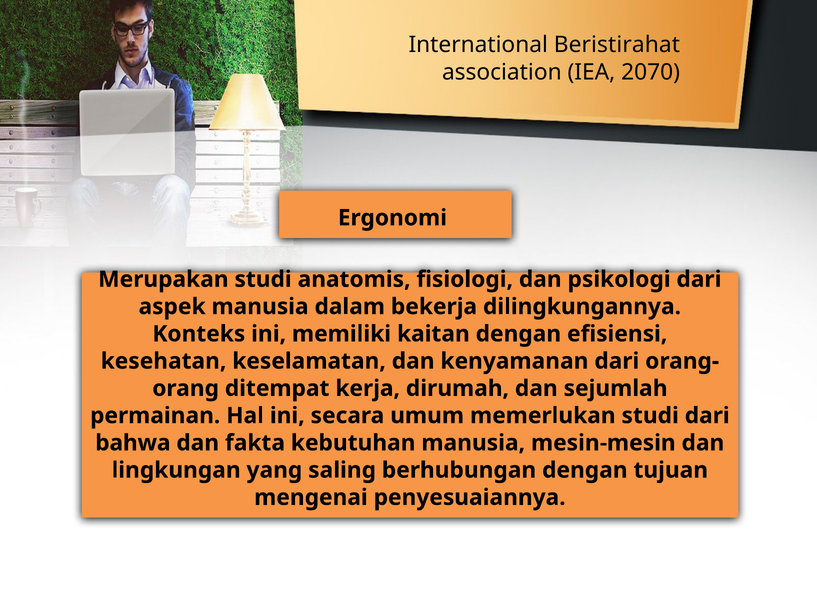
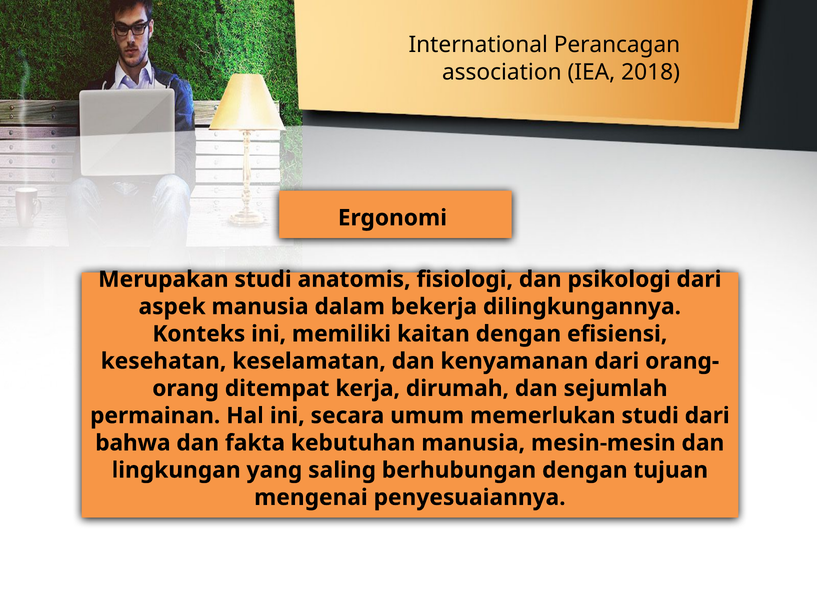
Beristirahat: Beristirahat -> Perancagan (617, 45)
2070: 2070 -> 2018 (651, 72)
